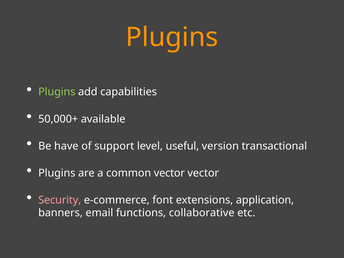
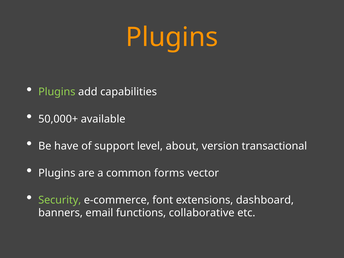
useful: useful -> about (182, 146)
common vector: vector -> forms (169, 173)
Security colour: pink -> light green (60, 200)
application: application -> dashboard (265, 200)
